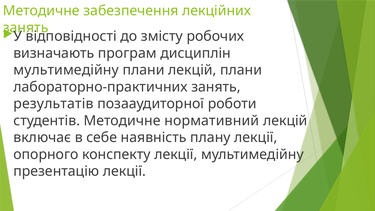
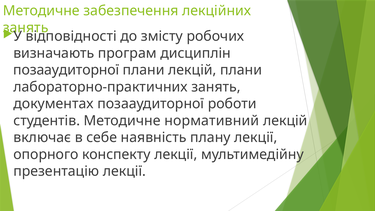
мультимедійну: мультимедійну -> позааудиторної (66, 70)
результатів: результатів -> документах (54, 104)
